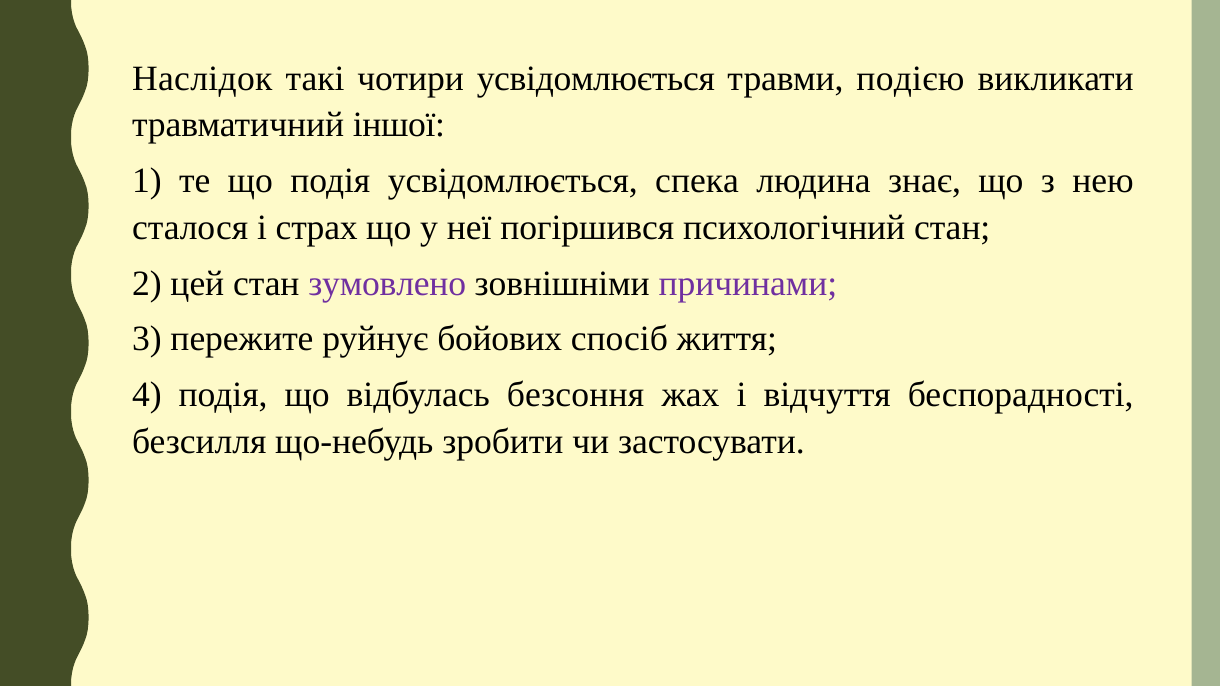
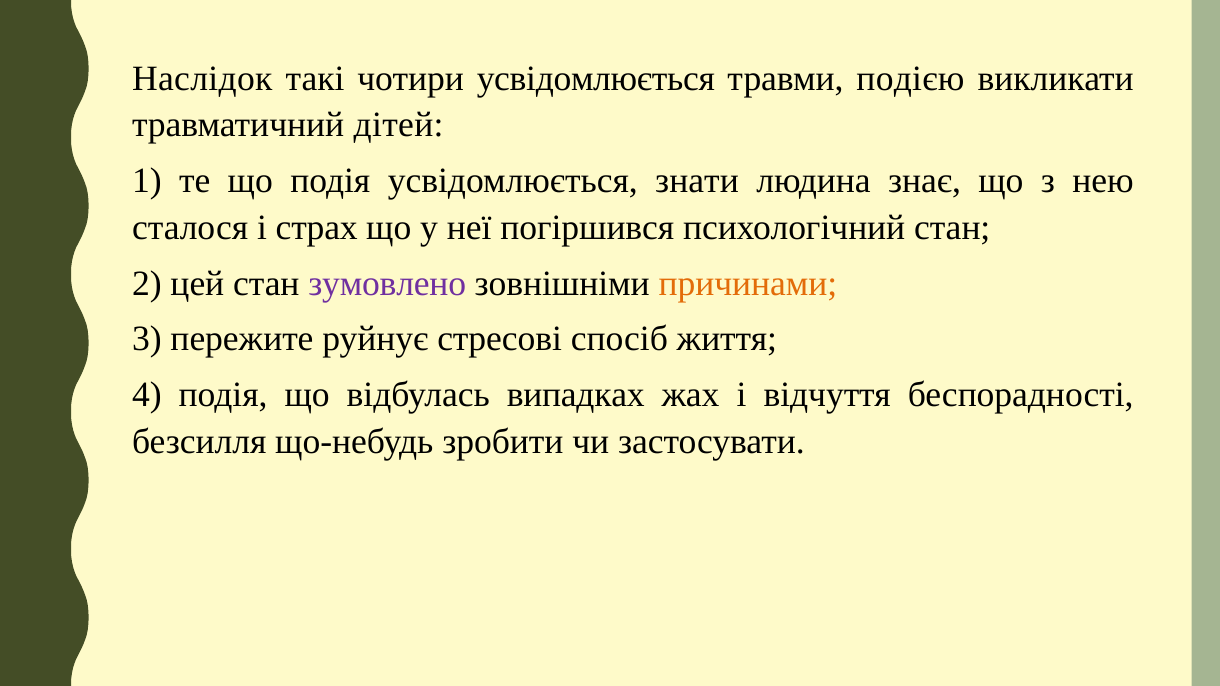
іншої: іншої -> дітей (399, 125)
спека: спека -> знати (697, 181)
причинами colour: purple -> orange (748, 284)
бойових: бойових -> стресові (500, 339)
безсоння: безсоння -> випадках (576, 395)
